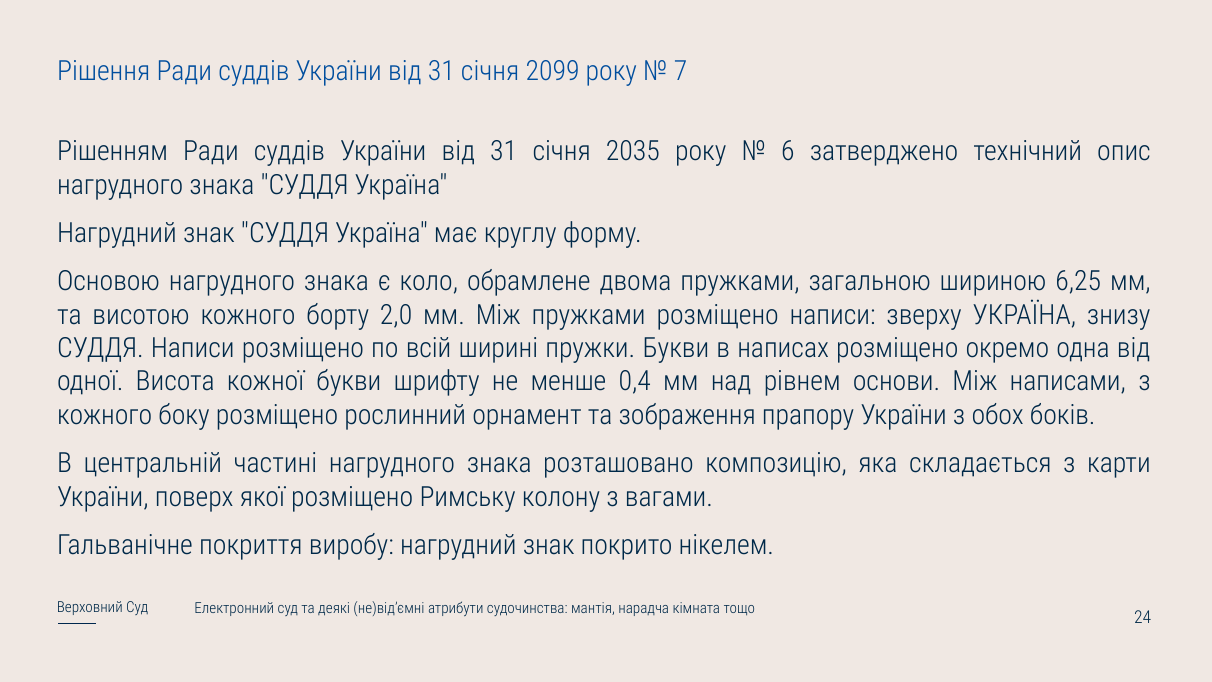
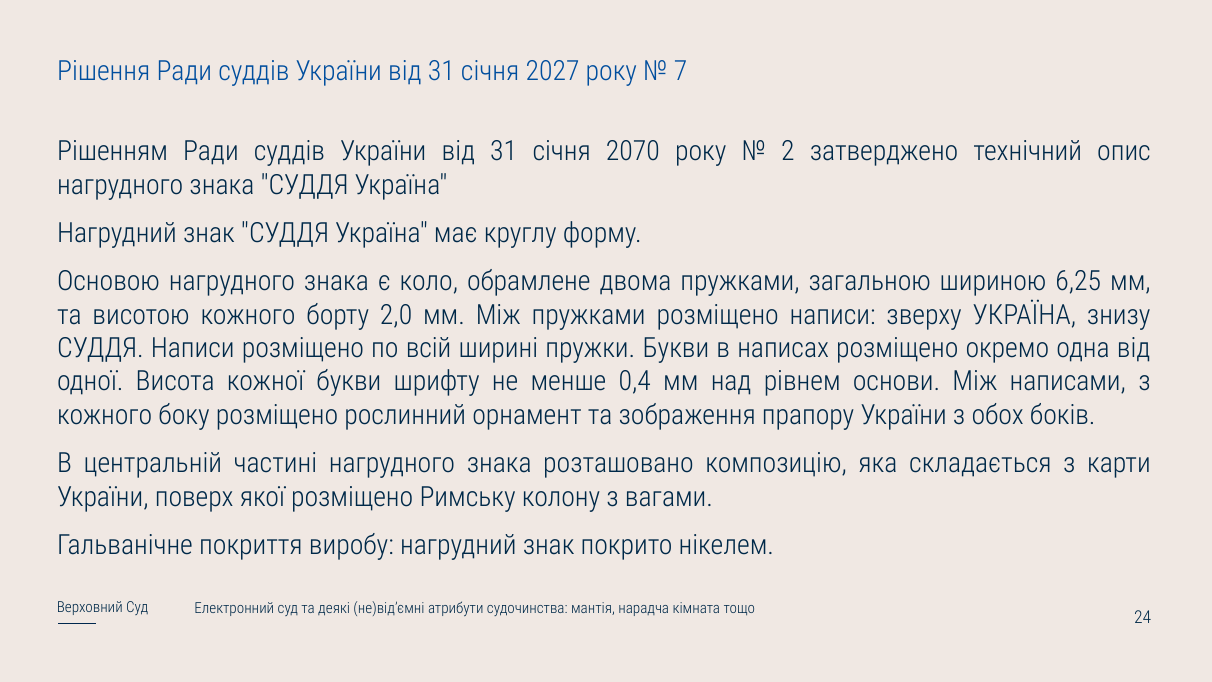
2099: 2099 -> 2027 (553, 71)
2035: 2035 -> 2070 (633, 151)
6: 6 -> 2 (788, 151)
